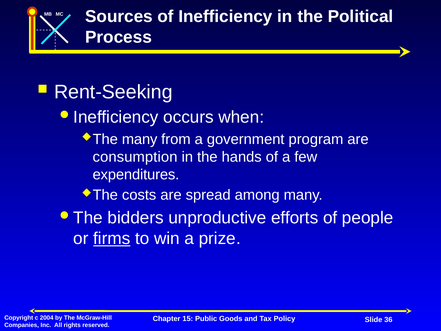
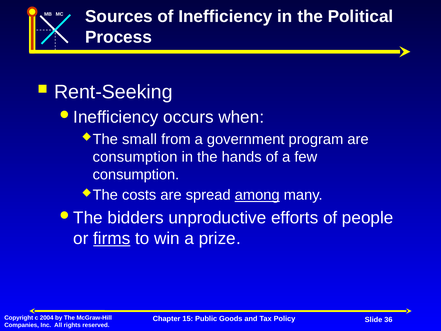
many: many -> small (139, 139)
expenditures: expenditures -> consumption (136, 174)
among underline: none -> present (257, 195)
